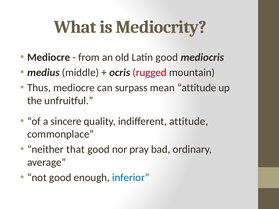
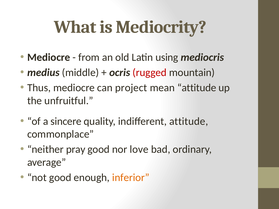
Latin good: good -> using (167, 57)
surpass: surpass -> project (131, 88)
that: that -> pray (76, 150)
pray: pray -> love (139, 150)
inferior colour: blue -> orange (131, 178)
